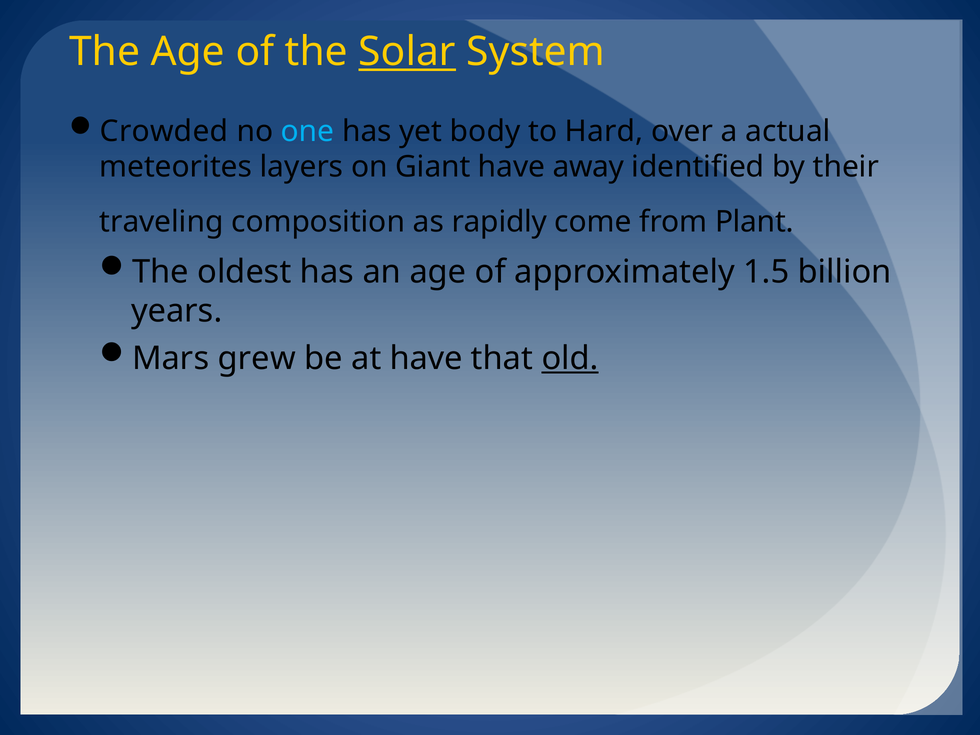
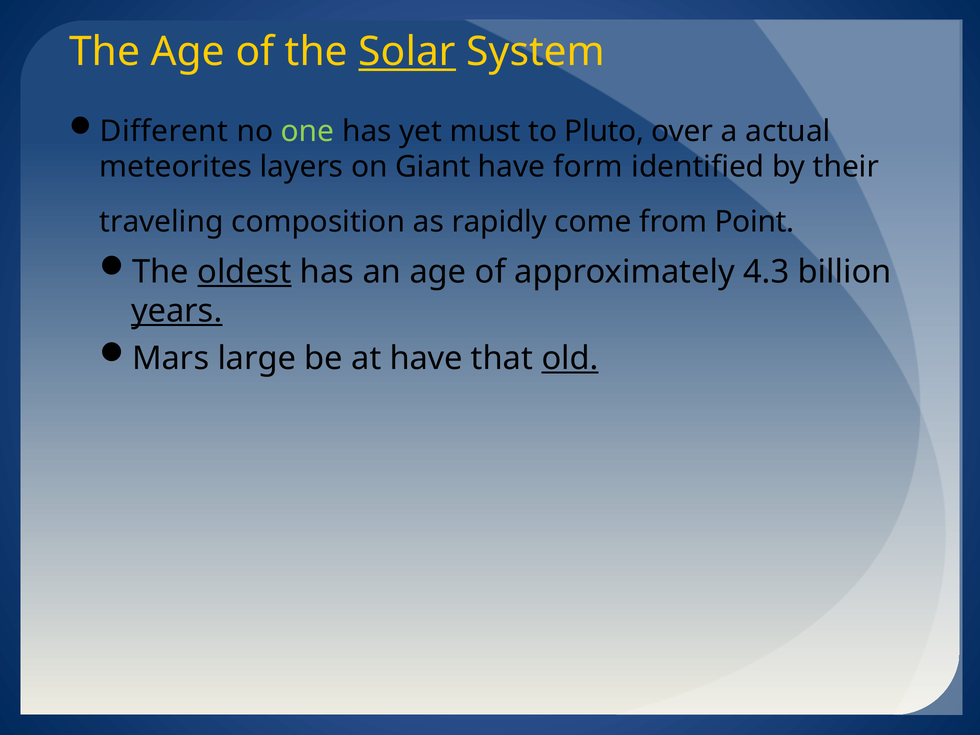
Crowded: Crowded -> Different (164, 131)
one colour: light blue -> light green (308, 131)
body: body -> must (485, 131)
Hard: Hard -> Pluto (604, 131)
away: away -> form (588, 167)
Plant: Plant -> Point (754, 222)
oldest underline: none -> present (244, 272)
1.5: 1.5 -> 4.3 (766, 272)
years underline: none -> present (177, 311)
grew: grew -> large (257, 358)
